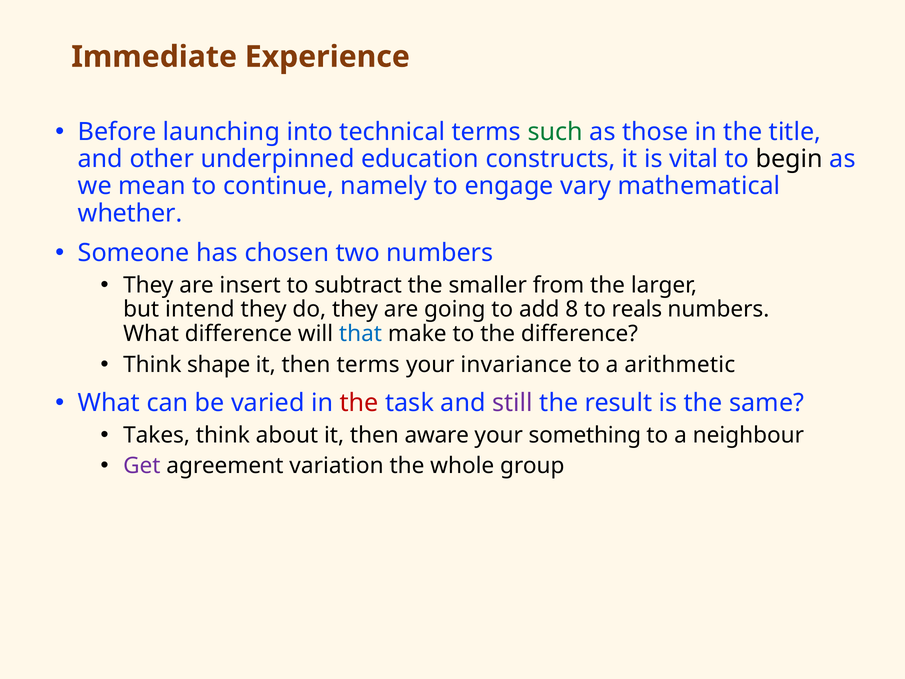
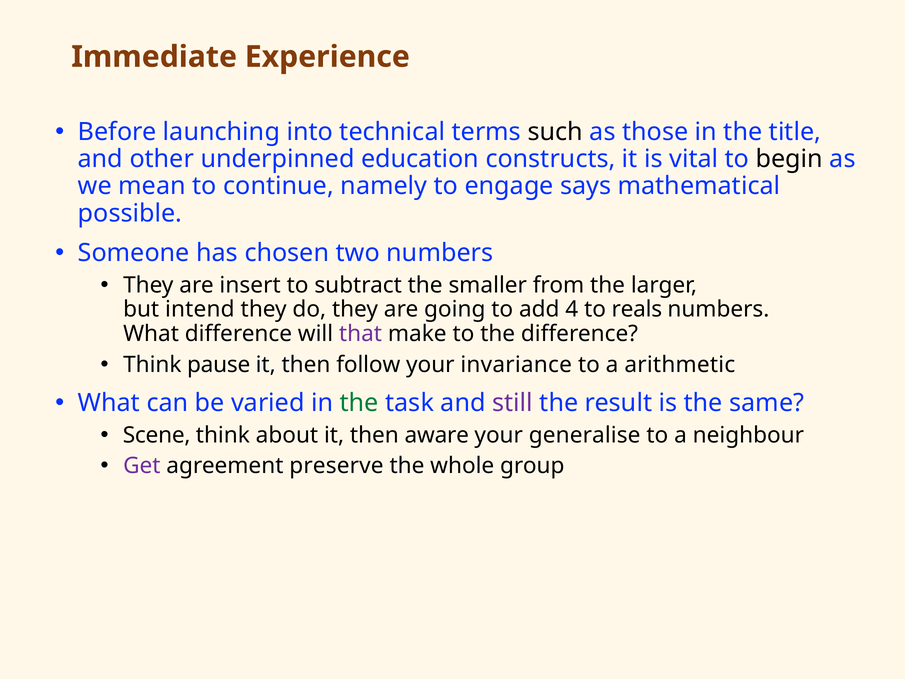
such colour: green -> black (555, 132)
vary: vary -> says (586, 186)
whether: whether -> possible (130, 213)
8: 8 -> 4 (572, 309)
that colour: blue -> purple (360, 334)
shape: shape -> pause (219, 365)
then terms: terms -> follow (368, 365)
the colour: red -> green (359, 403)
Takes: Takes -> Scene (157, 435)
something: something -> generalise (585, 435)
variation: variation -> preserve (336, 466)
